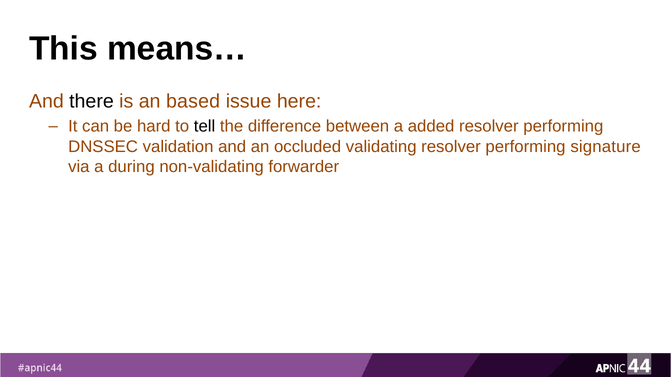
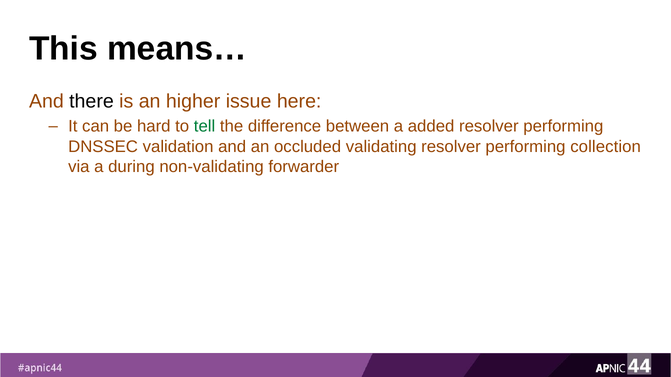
based: based -> higher (193, 101)
tell colour: black -> green (205, 127)
signature: signature -> collection (606, 147)
